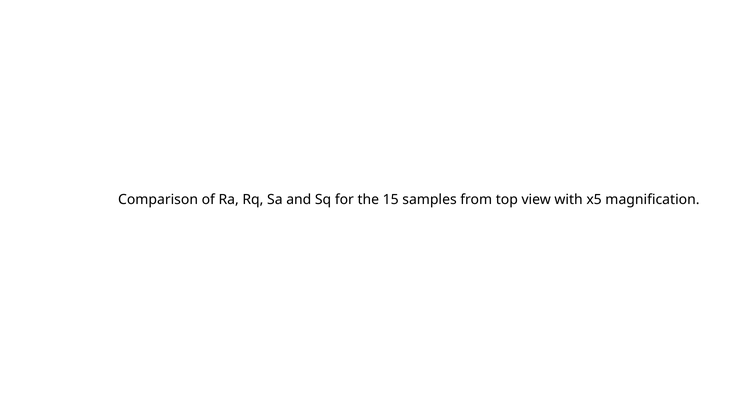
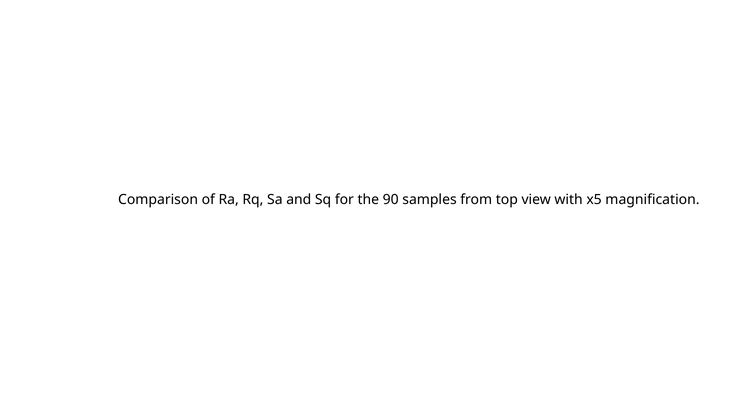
15: 15 -> 90 (391, 199)
